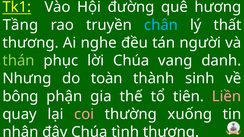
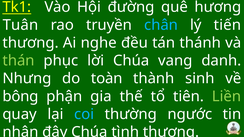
Tầng: Tầng -> Tuân (20, 25)
thất: thất -> tiến (227, 25)
người: người -> thánh (200, 43)
Liền colour: pink -> light green (227, 96)
coi colour: pink -> light blue (84, 114)
xuống: xuống -> ngước (190, 114)
